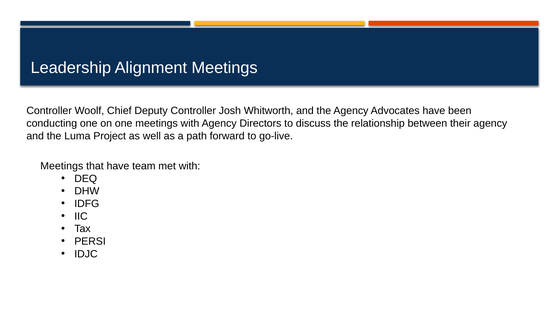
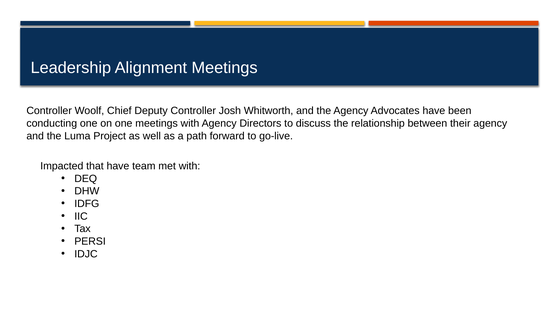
Meetings: Meetings -> Impacted (62, 166)
